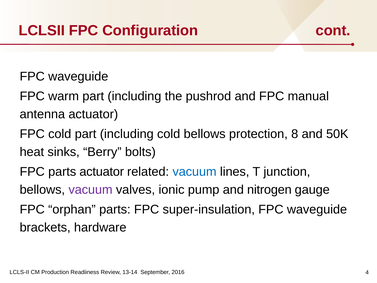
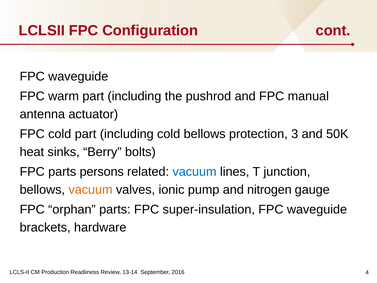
8: 8 -> 3 (295, 134)
parts actuator: actuator -> persons (102, 172)
vacuum colour: purple -> orange (91, 190)
